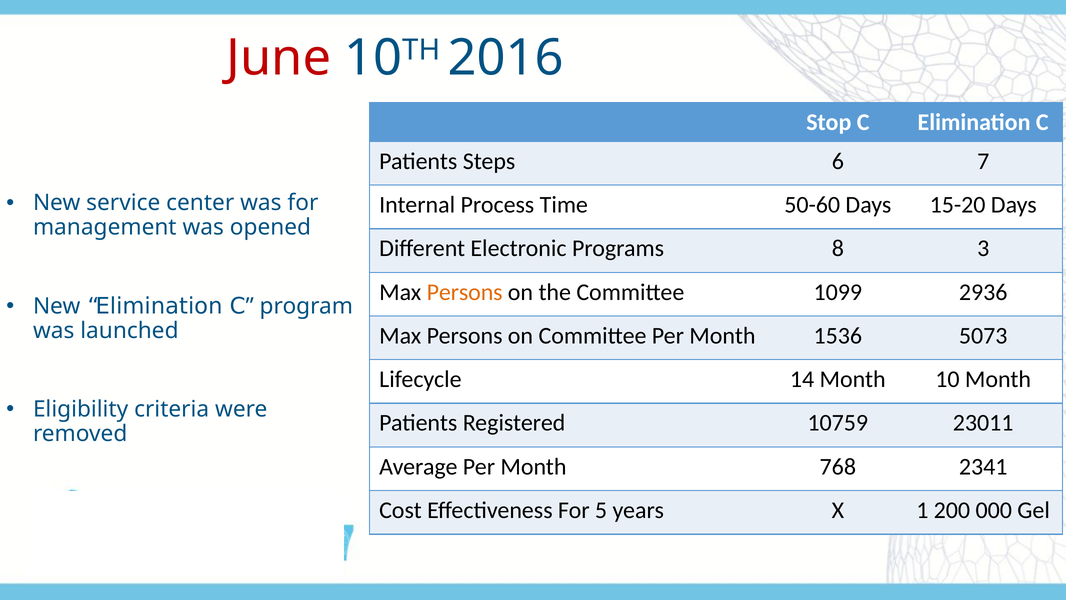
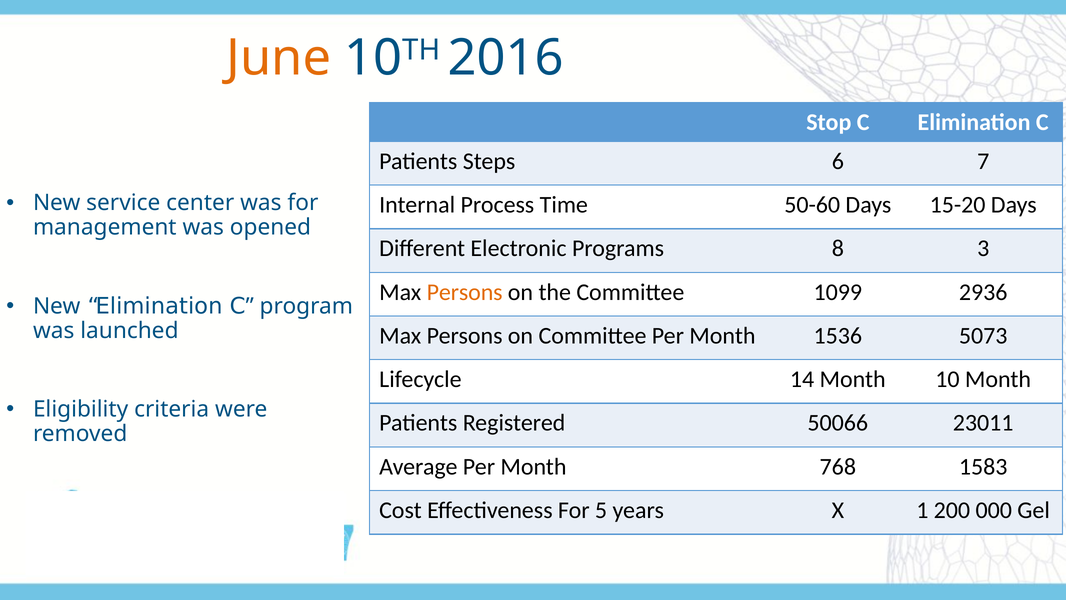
June colour: red -> orange (279, 58)
10759: 10759 -> 50066 (838, 423)
2341: 2341 -> 1583 (983, 466)
